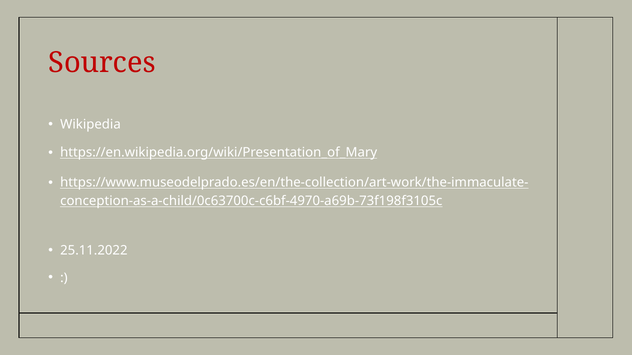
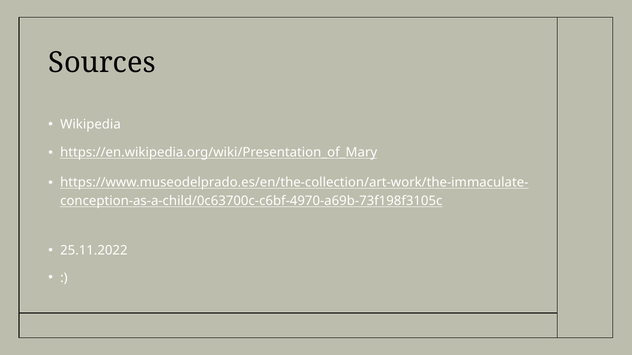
Sources colour: red -> black (102, 63)
